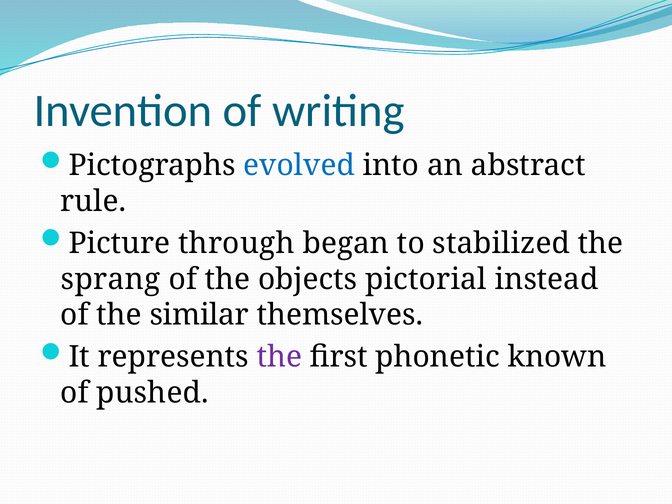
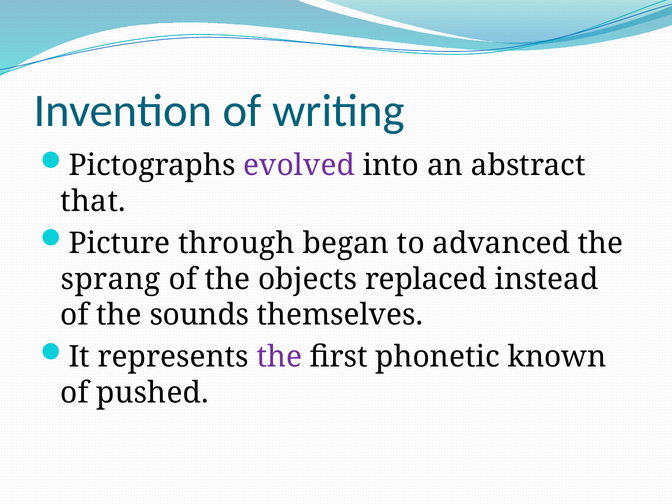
evolved colour: blue -> purple (299, 166)
rule: rule -> that (93, 201)
stabilized: stabilized -> advanced (501, 243)
pictorial: pictorial -> replaced (426, 279)
similar: similar -> sounds (199, 315)
